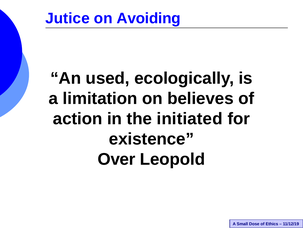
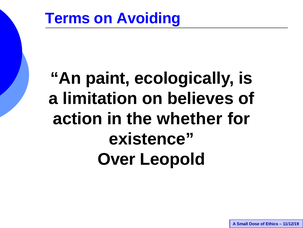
Jutice: Jutice -> Terms (68, 18)
used: used -> paint (108, 78)
initiated: initiated -> whether (190, 118)
